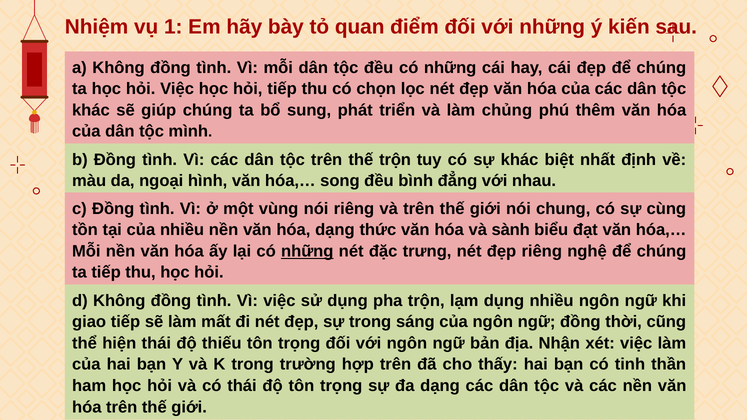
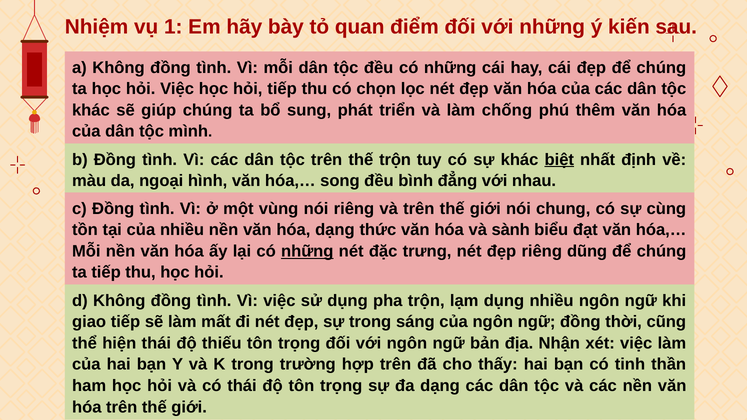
chủng: chủng -> chống (507, 110)
biệt underline: none -> present (559, 160)
nghệ: nghệ -> dũng (587, 251)
